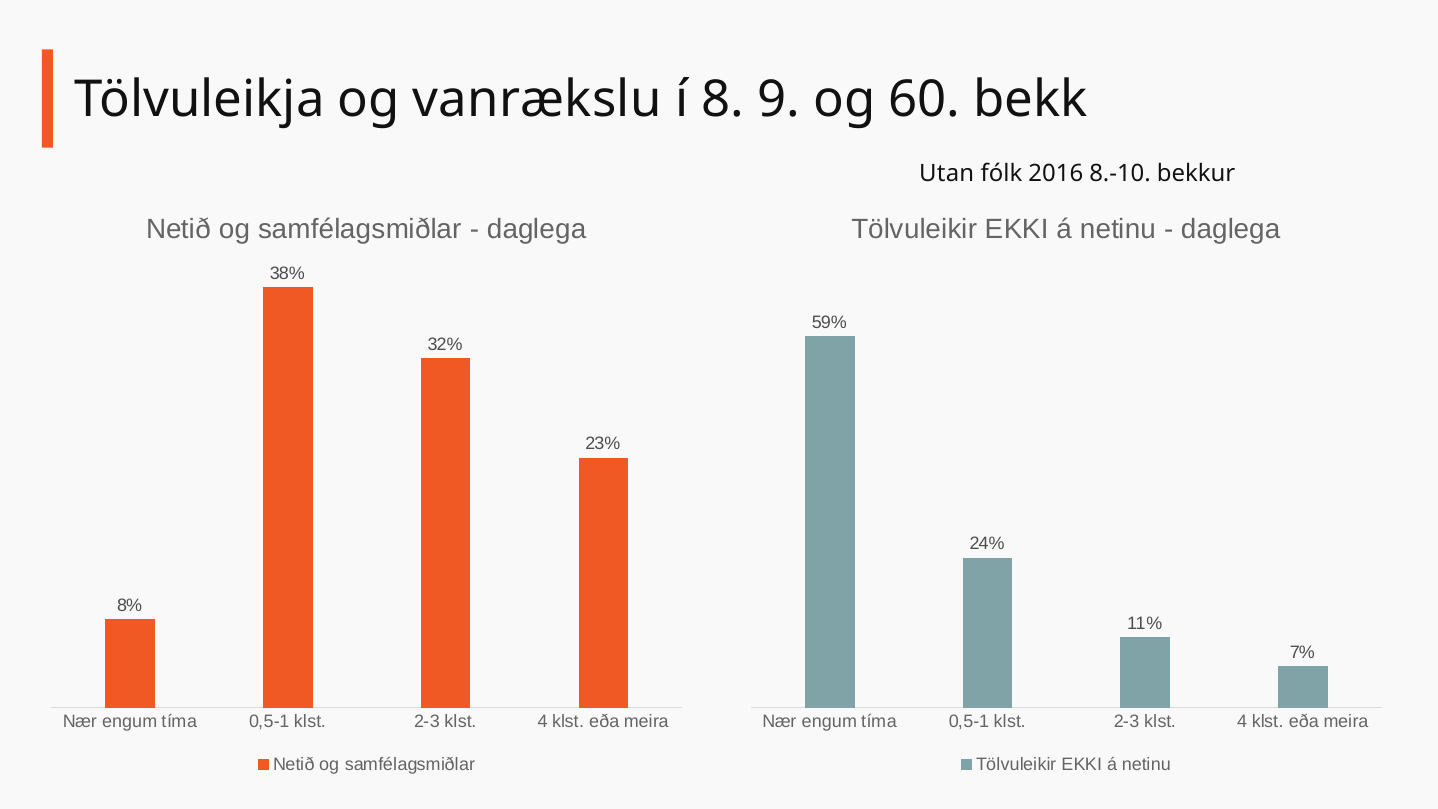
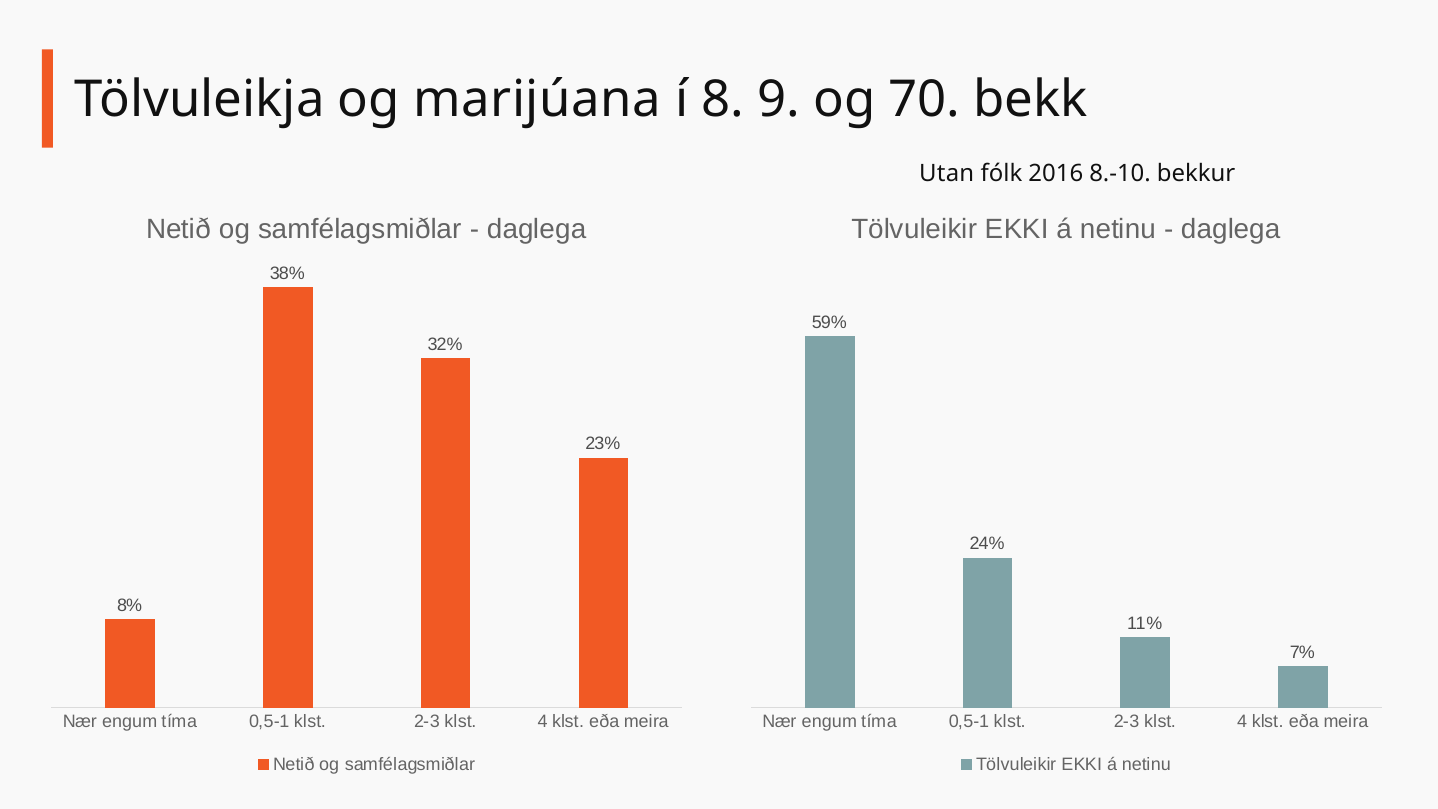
vanrækslu: vanrækslu -> marijúana (537, 100)
60: 60 -> 70 (924, 100)
